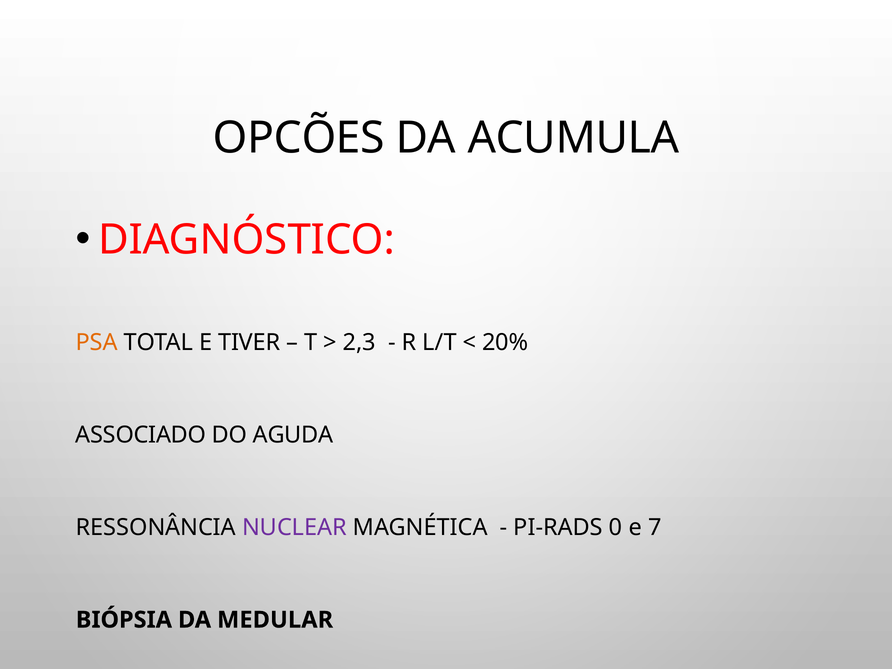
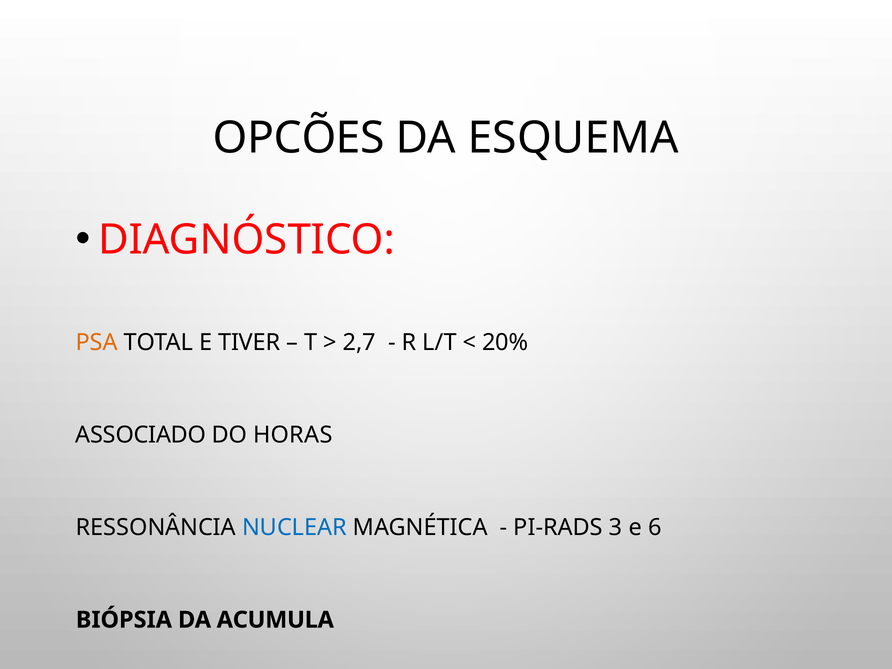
ACUMULA: ACUMULA -> ESQUEMA (573, 138)
2,3: 2,3 -> 2,7 (359, 342)
AGUDA: AGUDA -> HORAS (293, 435)
NUCLEAR colour: purple -> blue (294, 527)
0: 0 -> 3 (616, 527)
7: 7 -> 6 (655, 527)
MEDULAR: MEDULAR -> ACUMULA (275, 620)
